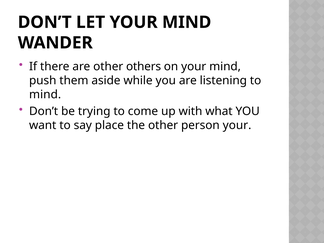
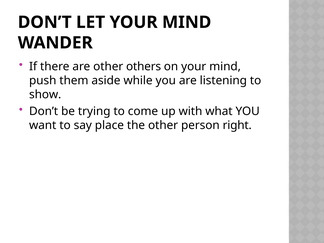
mind: mind -> show (45, 95)
person your: your -> right (237, 125)
